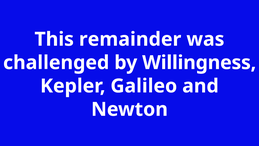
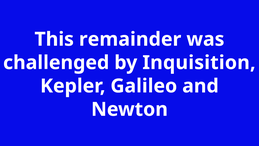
Willingness: Willingness -> Inquisition (199, 63)
